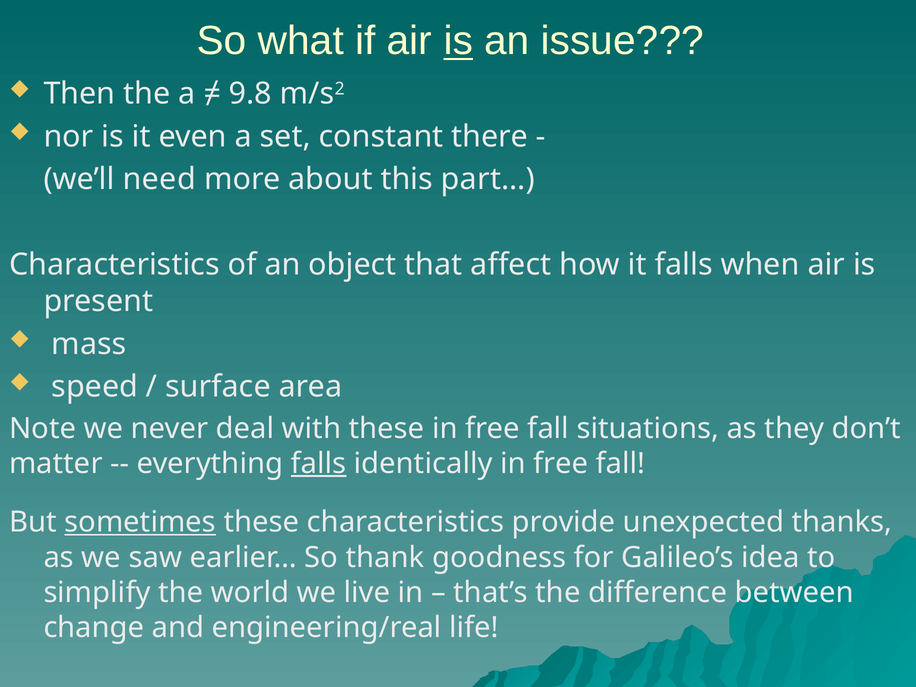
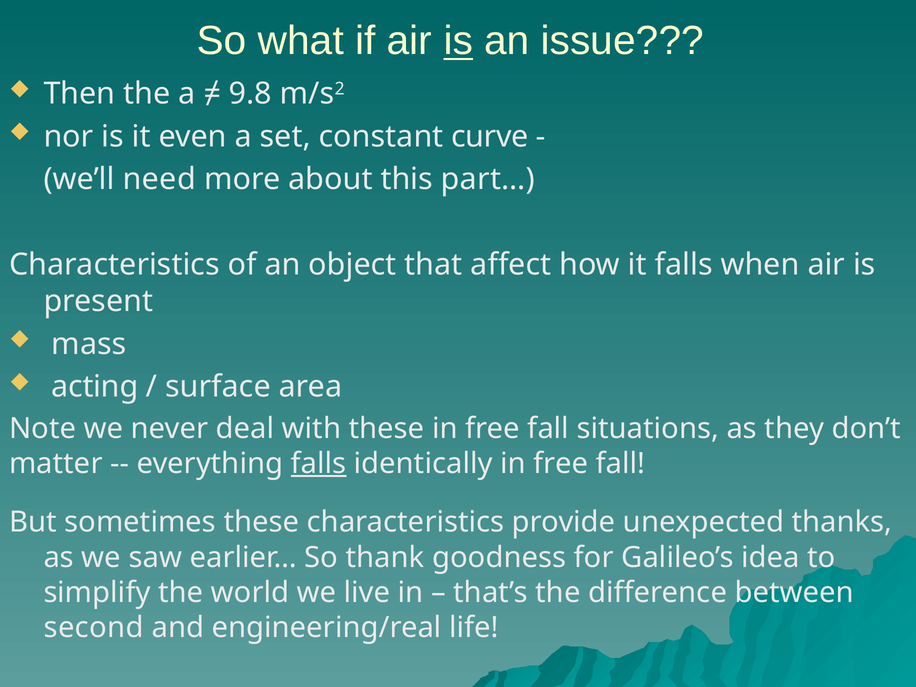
there: there -> curve (490, 136)
speed: speed -> acting (95, 387)
sometimes underline: present -> none (140, 522)
change: change -> second (94, 628)
